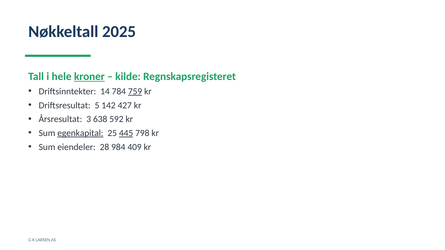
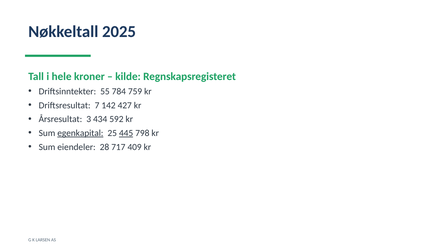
kroner underline: present -> none (89, 77)
14: 14 -> 55 (105, 92)
759 underline: present -> none (135, 92)
5: 5 -> 7 (97, 105)
638: 638 -> 434 (100, 119)
984: 984 -> 717 (118, 147)
